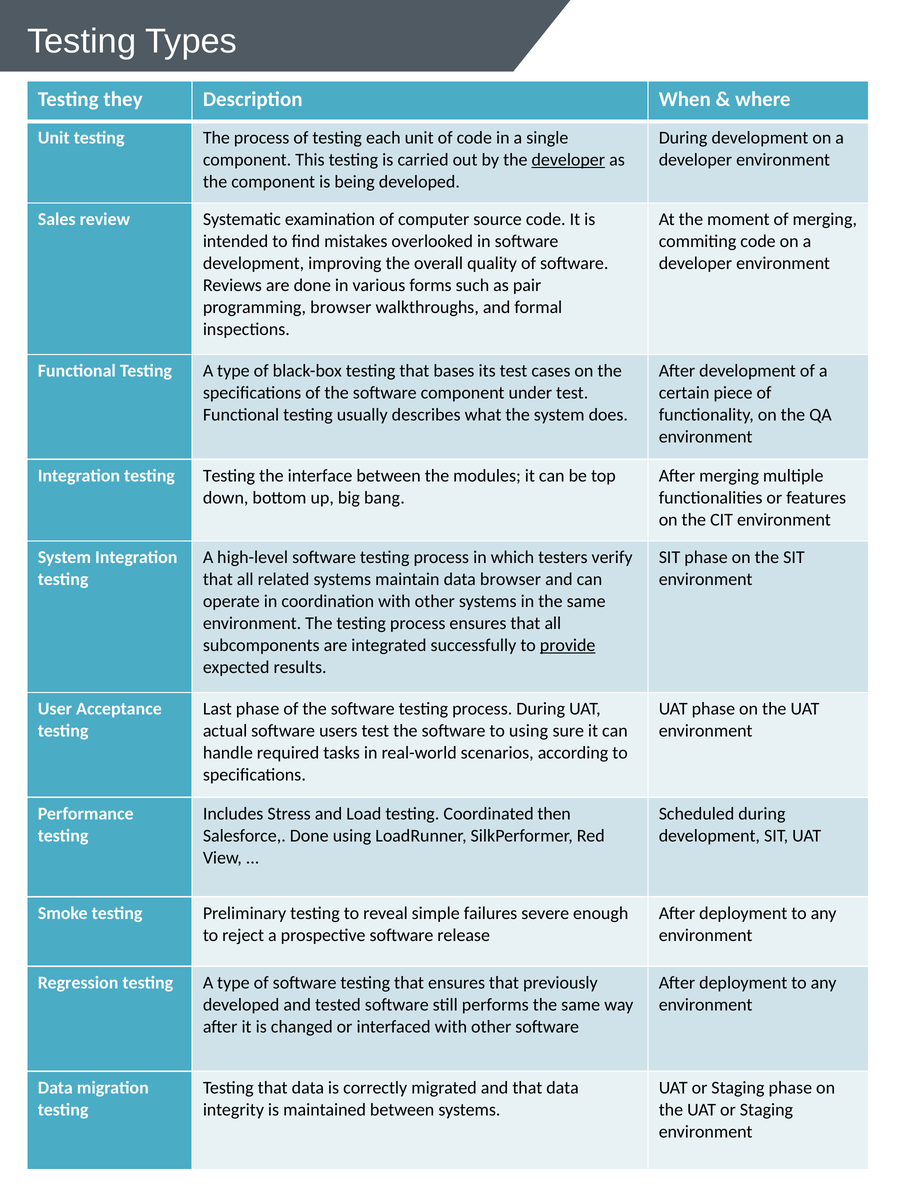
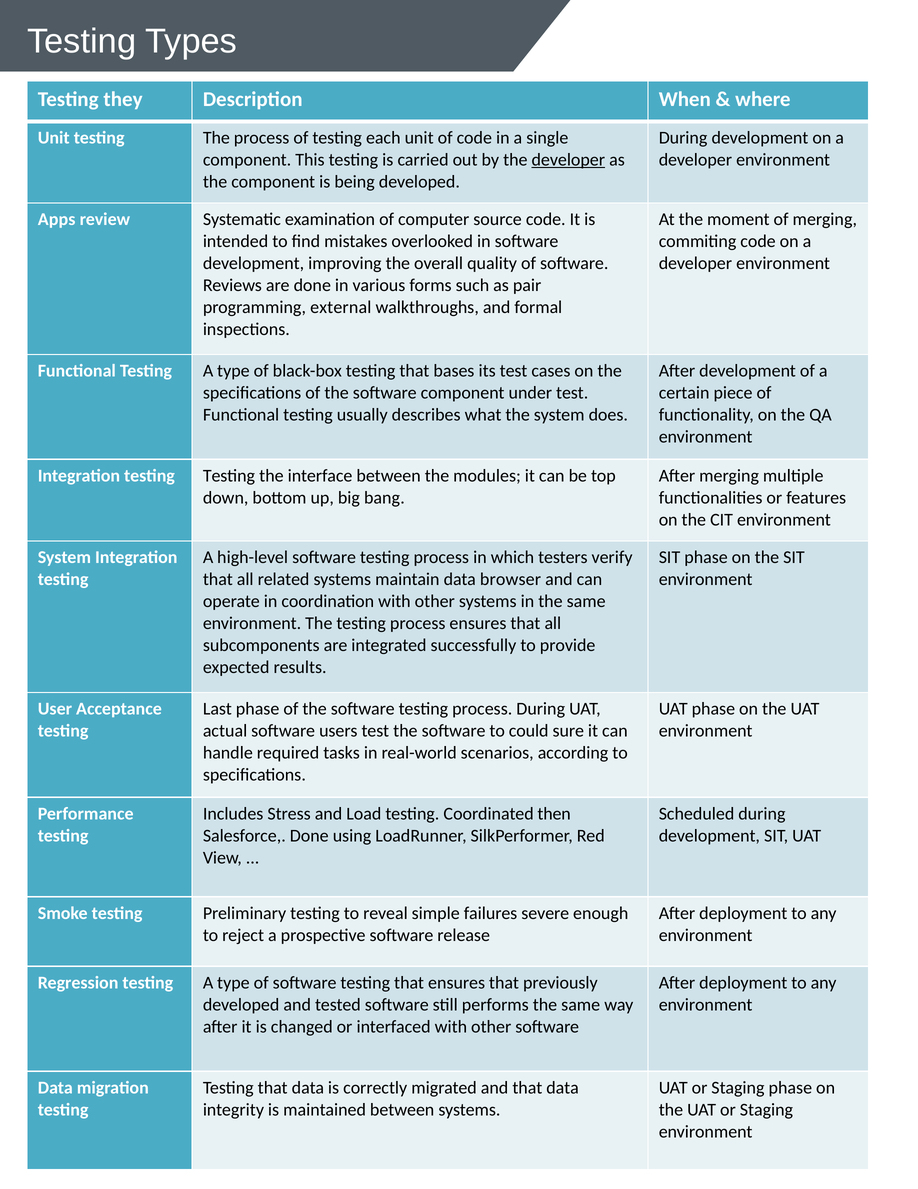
Sales: Sales -> Apps (57, 219)
programming browser: browser -> external (341, 307)
provide underline: present -> none (568, 645)
to using: using -> could (529, 730)
